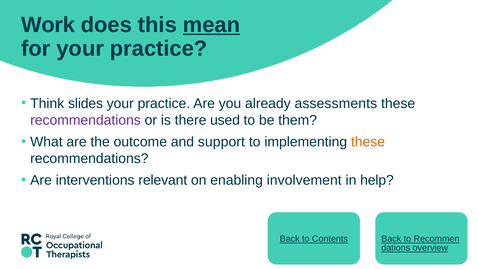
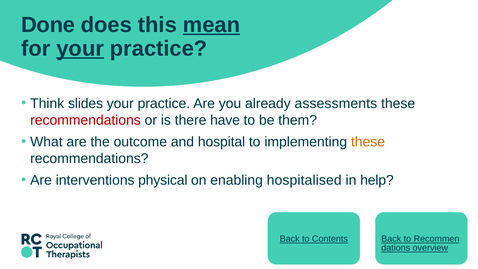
Work: Work -> Done (48, 25)
your underline: none -> present (80, 49)
recommendations colour: purple -> red (86, 120)
used: used -> have (225, 120)
support: support -> hospital (222, 142)
relevant: relevant -> physical (163, 180)
involvement: involvement -> hospitalised (304, 180)
